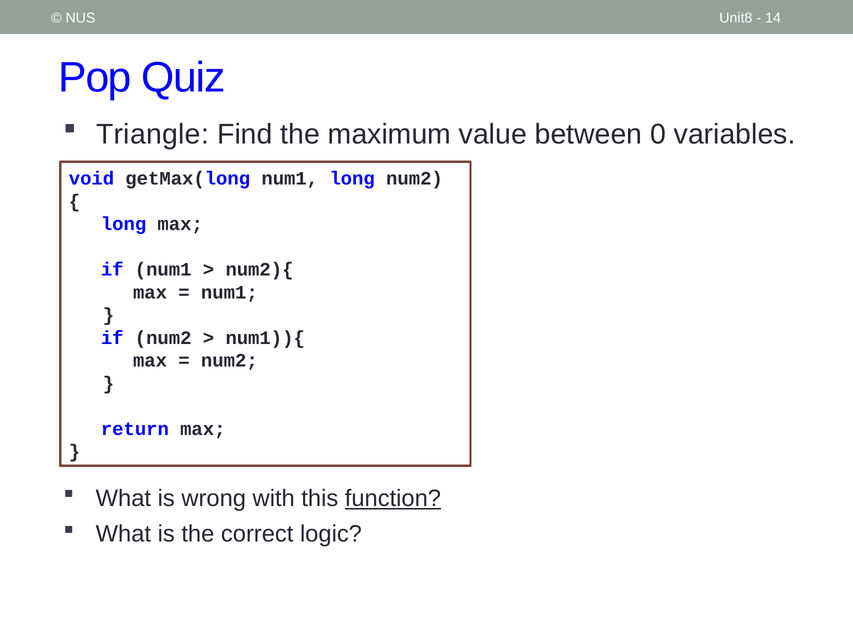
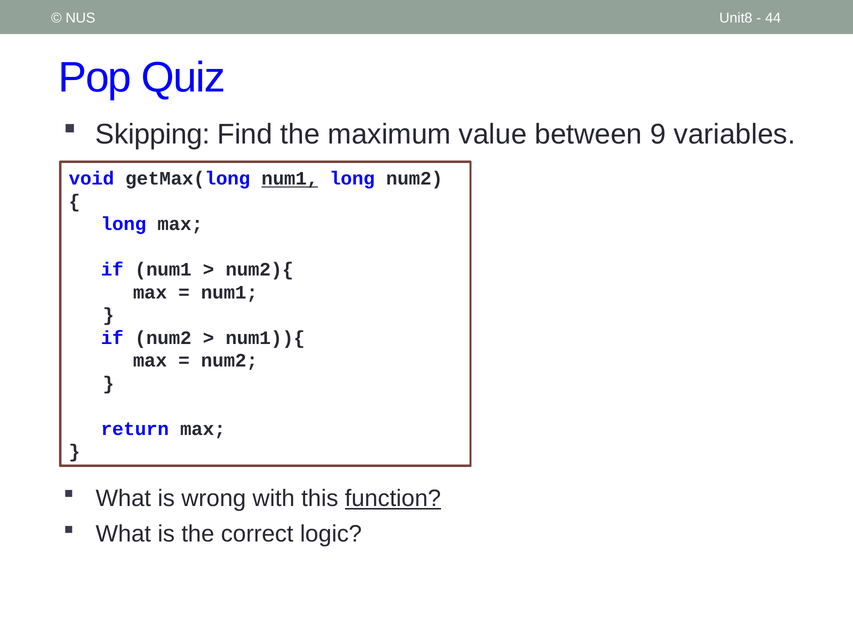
14: 14 -> 44 (773, 18)
Triangle: Triangle -> Skipping (153, 134)
0: 0 -> 9 (658, 134)
num1 underline: none -> present (290, 179)
